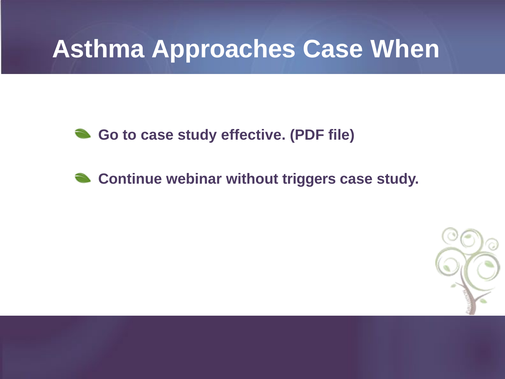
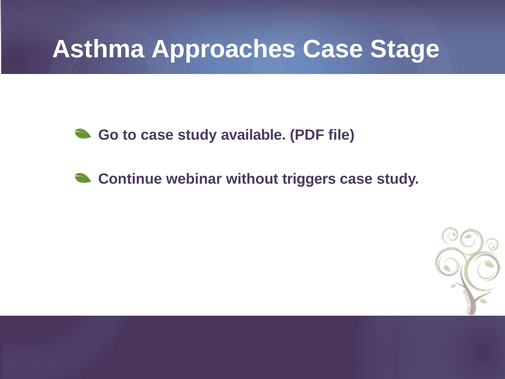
When: When -> Stage (405, 49)
effective: effective -> available (253, 135)
